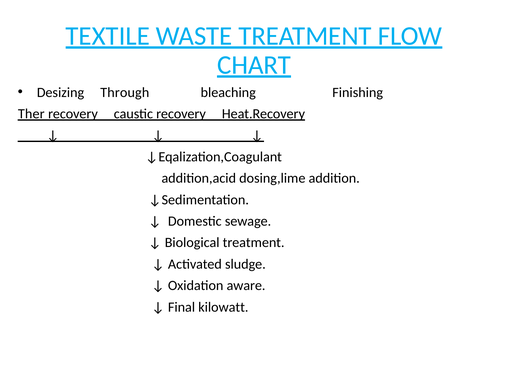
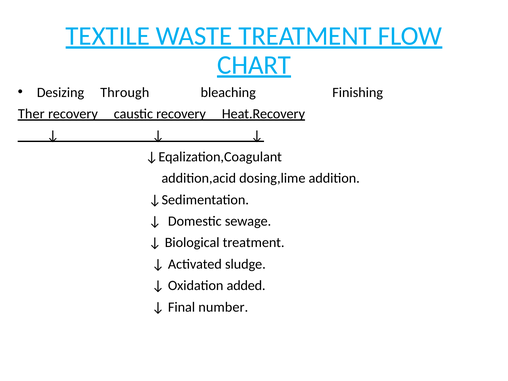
aware: aware -> added (246, 286)
kilowatt: kilowatt -> number (223, 307)
